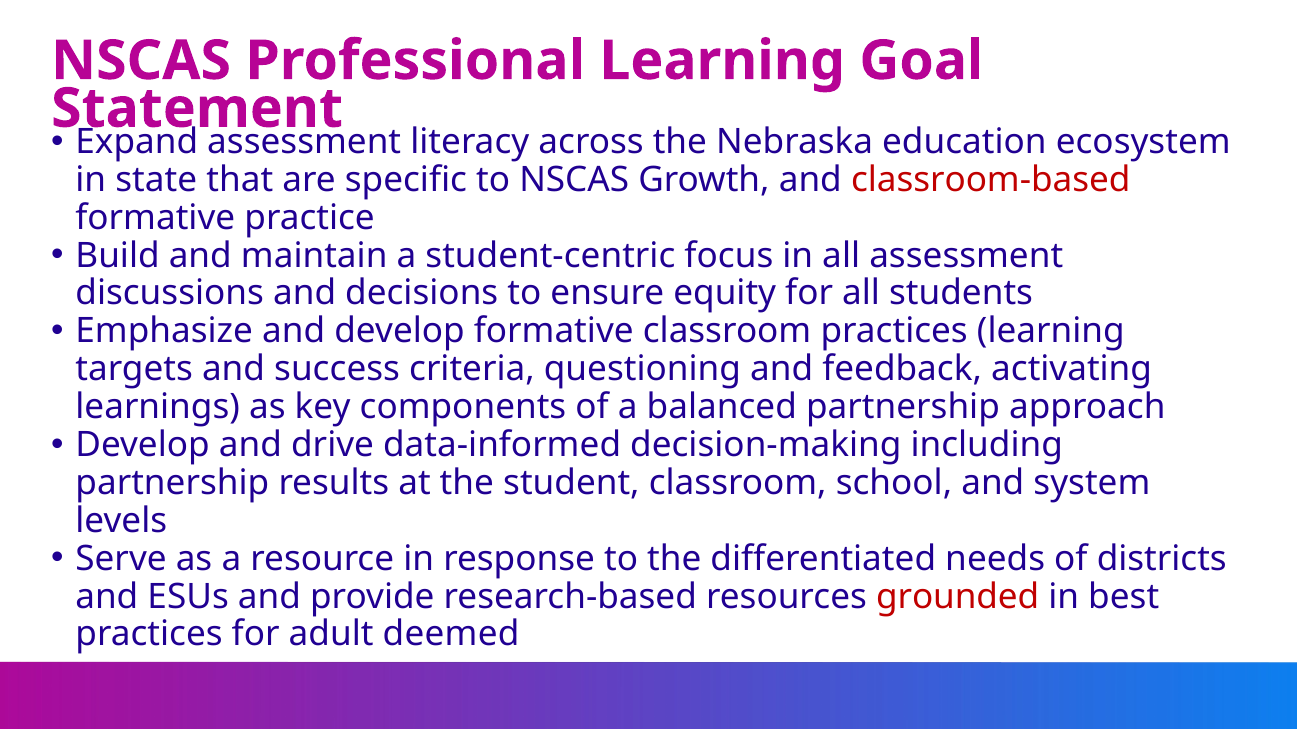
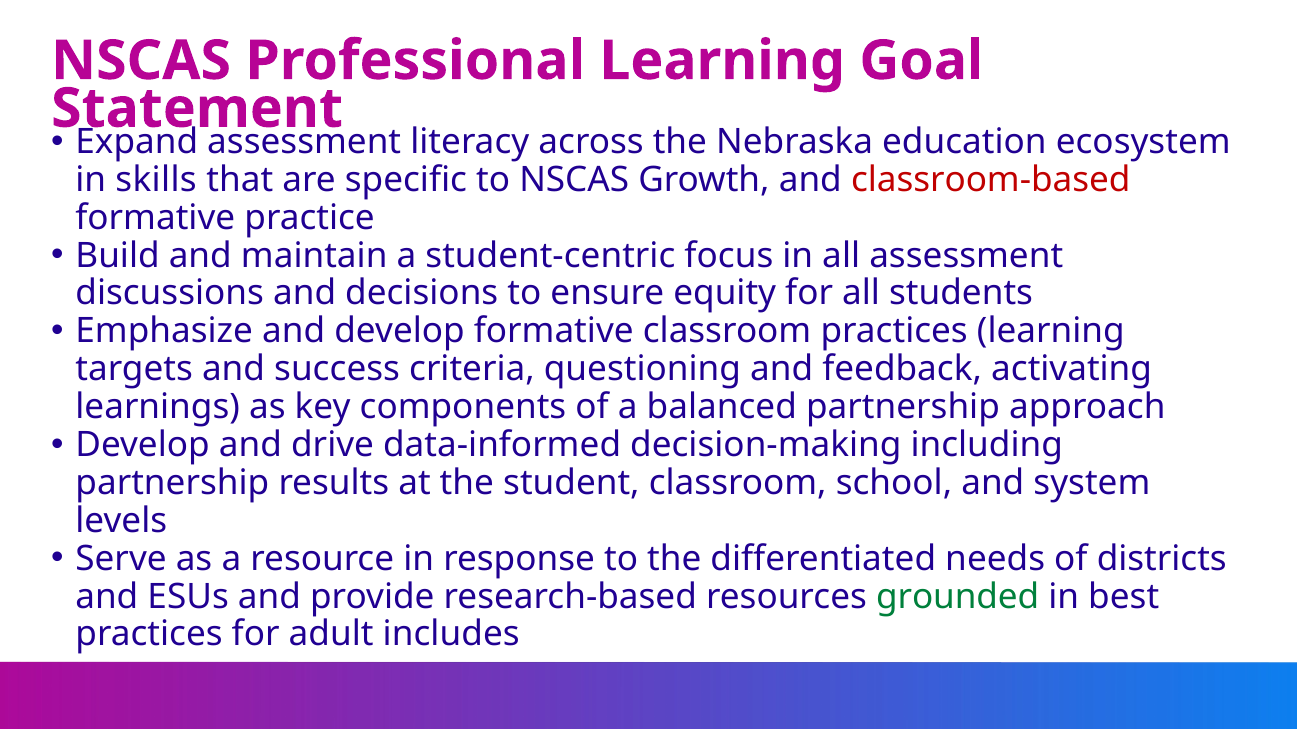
state: state -> skills (156, 180)
grounded colour: red -> green (958, 597)
deemed: deemed -> includes (451, 635)
